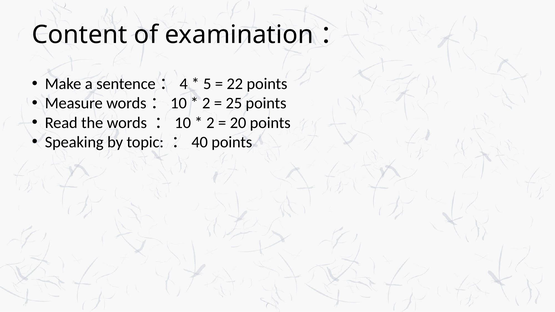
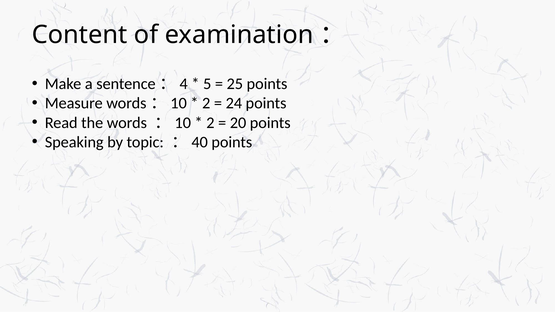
22: 22 -> 25 (235, 84)
25: 25 -> 24 (234, 103)
